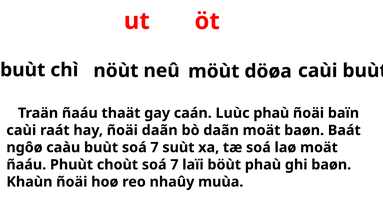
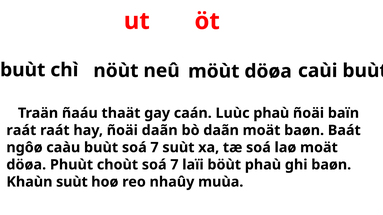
caùi: caùi -> raát (21, 131)
ñaáu: ñaáu -> döøa (26, 165)
Khaùn ñoäi: ñoäi -> suùt (72, 182)
